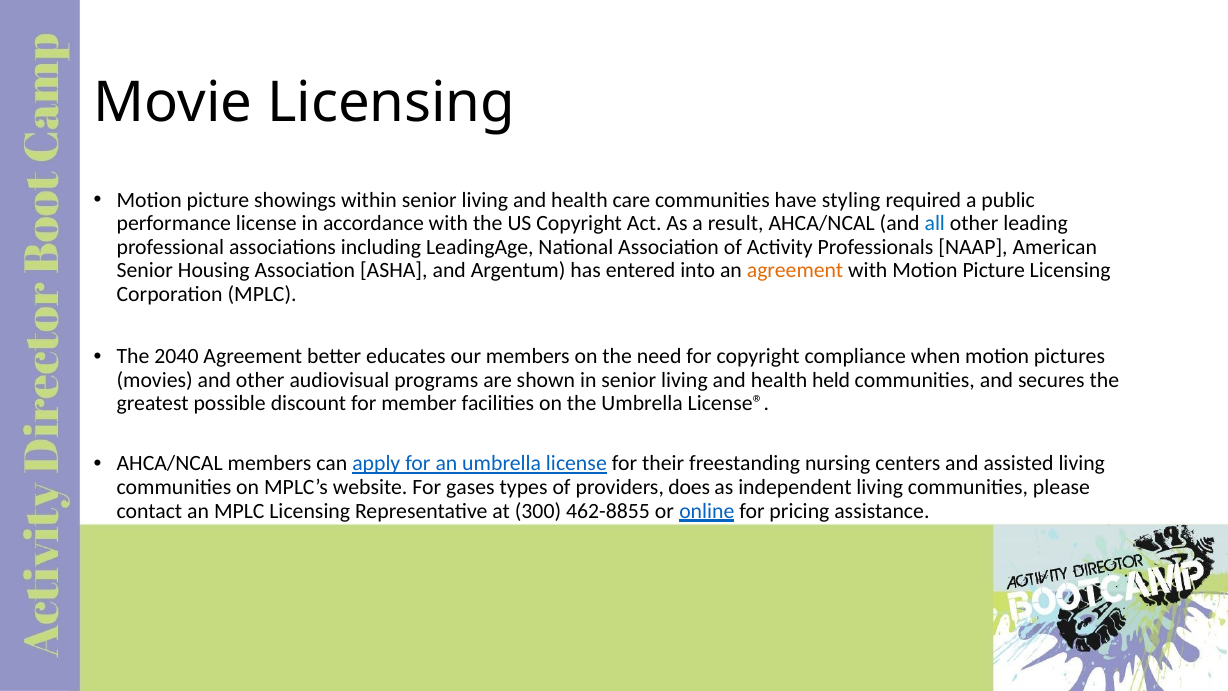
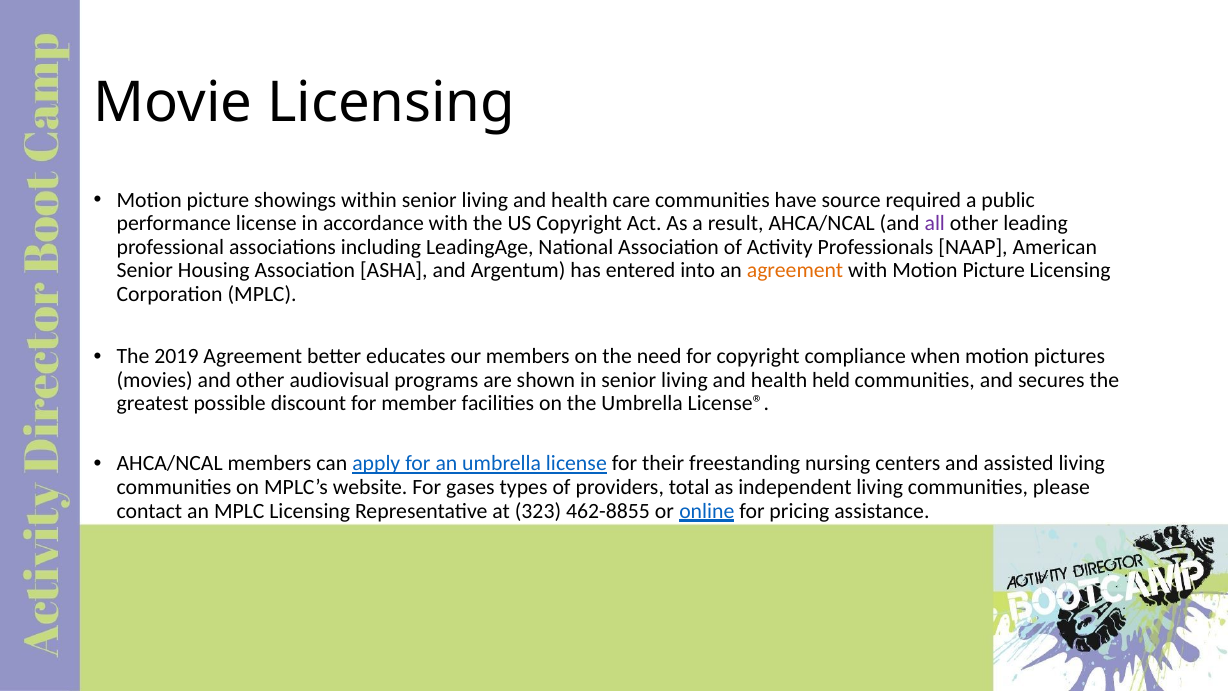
styling: styling -> source (851, 200)
all colour: blue -> purple (935, 224)
2040: 2040 -> 2019 (176, 356)
does: does -> total (689, 487)
300: 300 -> 323 (538, 511)
